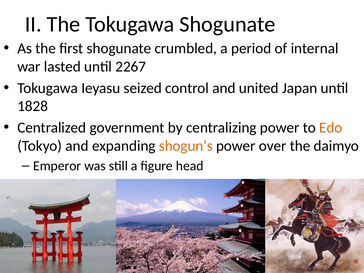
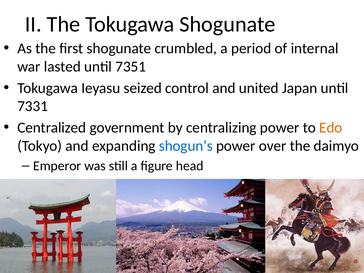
2267: 2267 -> 7351 (131, 67)
1828: 1828 -> 7331 (33, 106)
shogun’s colour: orange -> blue (186, 146)
